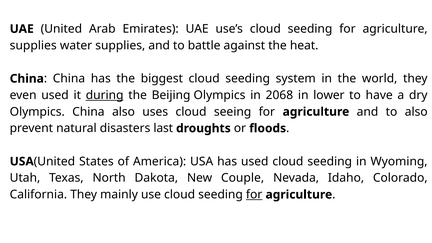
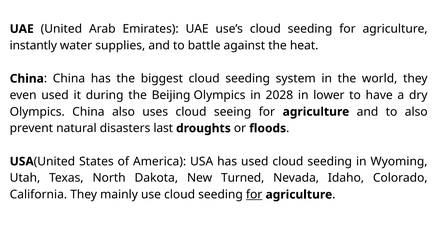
supplies: supplies -> instantly (33, 45)
during underline: present -> none (105, 95)
2068: 2068 -> 2028 (279, 95)
Couple: Couple -> Turned (243, 178)
